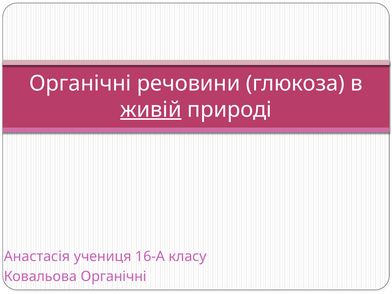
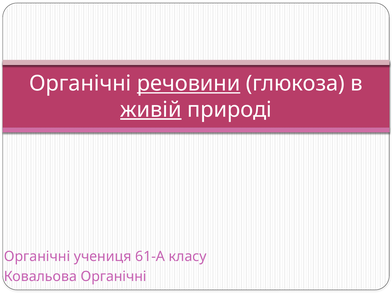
речовини underline: none -> present (189, 84)
Анастасія: Анастасія -> Органічні (37, 256)
16-А: 16-А -> 61-А (150, 256)
